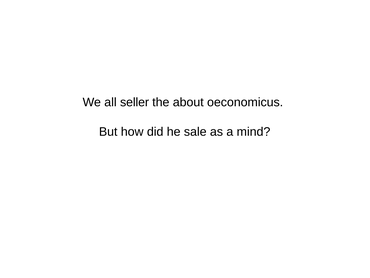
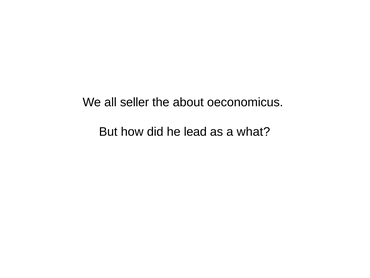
sale: sale -> lead (195, 132)
mind: mind -> what (253, 132)
